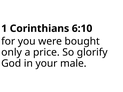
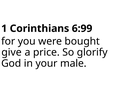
6:10: 6:10 -> 6:99 (82, 29)
only: only -> give (12, 52)
